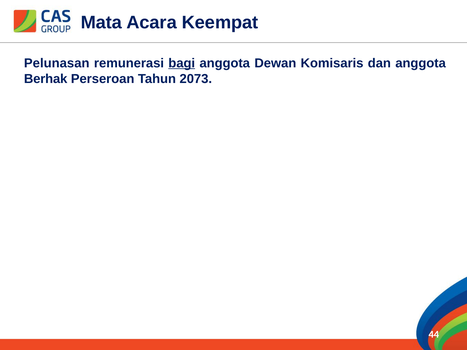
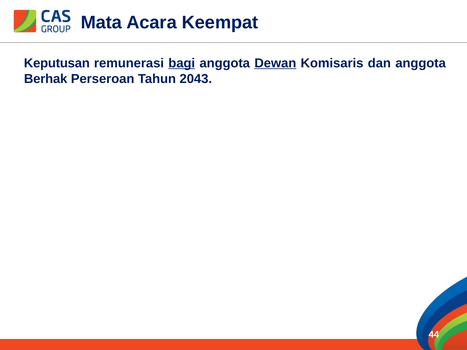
Pelunasan: Pelunasan -> Keputusan (57, 63)
Dewan underline: none -> present (275, 63)
2073: 2073 -> 2043 (196, 79)
